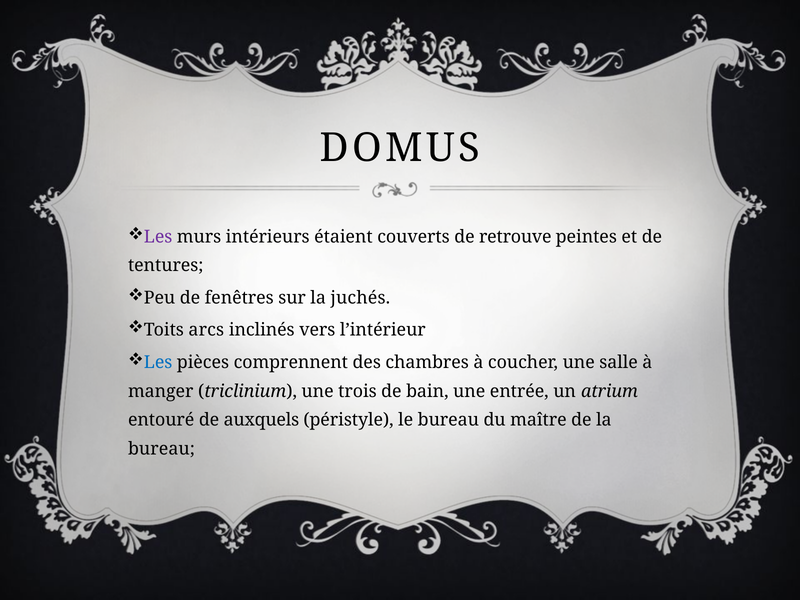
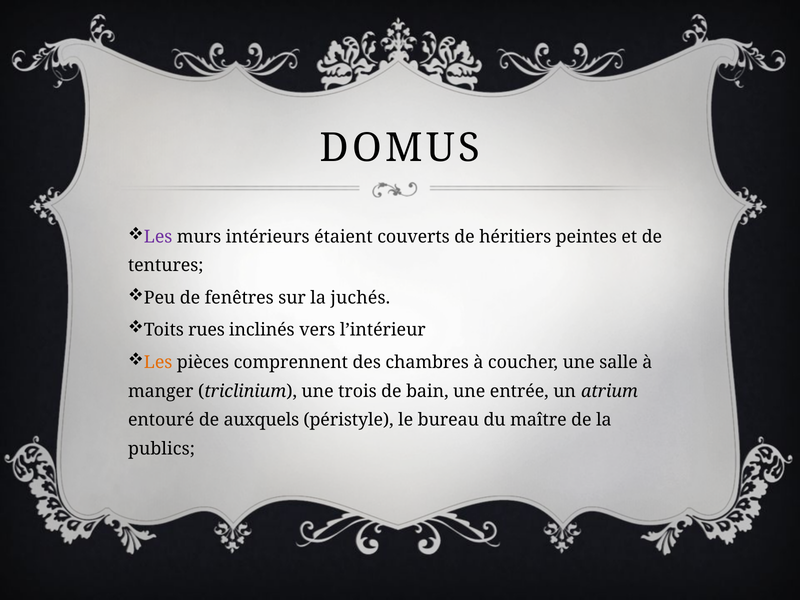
retrouve: retrouve -> héritiers (515, 237)
arcs: arcs -> rues (206, 330)
Les colour: blue -> orange (158, 362)
bureau: bureau -> publics (161, 449)
